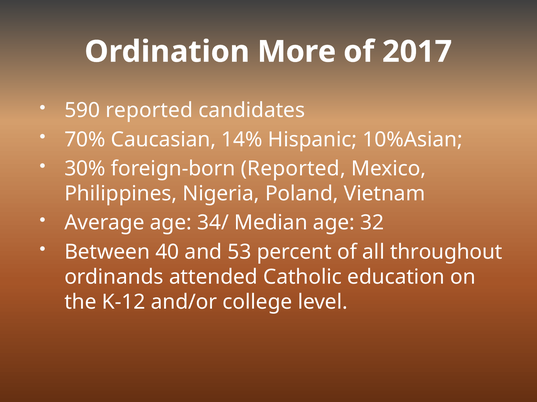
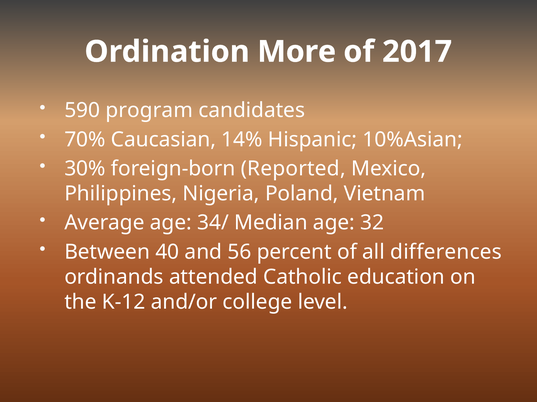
590 reported: reported -> program (149, 111)
53: 53 -> 56 (239, 252)
throughout: throughout -> differences (446, 252)
